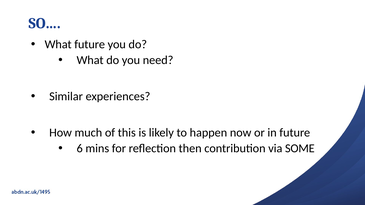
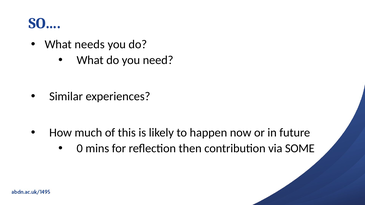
What future: future -> needs (90, 44)
6: 6 -> 0 (80, 149)
